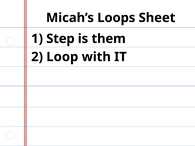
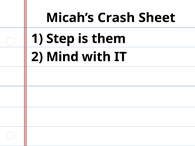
Loops: Loops -> Crash (116, 18)
Loop: Loop -> Mind (62, 57)
